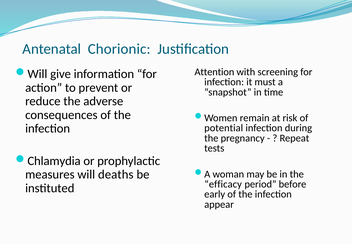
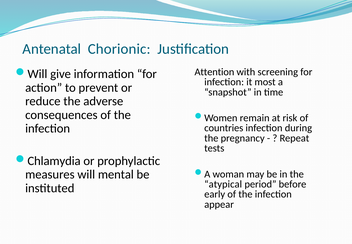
must: must -> most (265, 82)
potential: potential -> countries (224, 128)
deaths: deaths -> mental (116, 174)
efficacy: efficacy -> atypical (223, 184)
